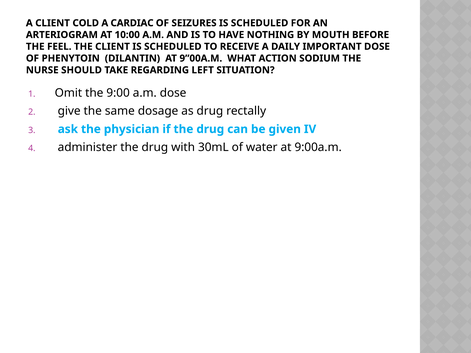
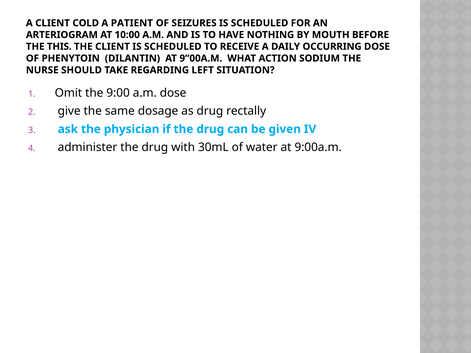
CARDIAC: CARDIAC -> PATIENT (132, 23)
FEEL: FEEL -> THIS (59, 47)
IMPORTANT: IMPORTANT -> OCCURRING (332, 47)
